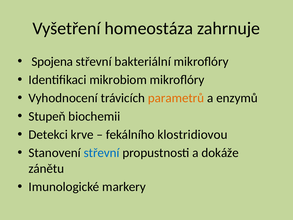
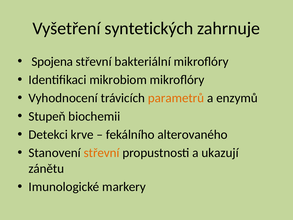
homeostáza: homeostáza -> syntetických (149, 28)
klostridiovou: klostridiovou -> alterovaného (193, 134)
střevní colour: blue -> orange (102, 153)
dokáže: dokáže -> ukazují (220, 153)
